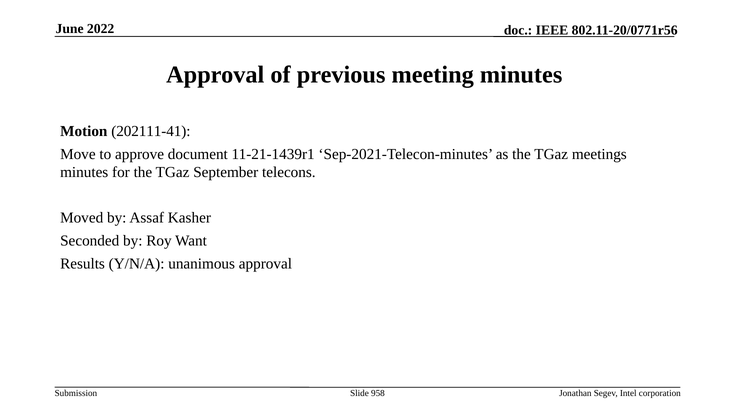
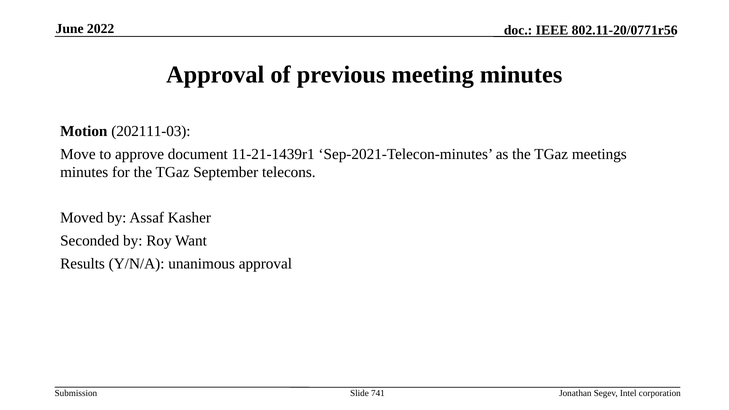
202111-41: 202111-41 -> 202111-03 (151, 131)
958: 958 -> 741 (378, 393)
